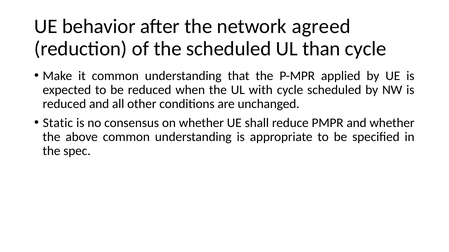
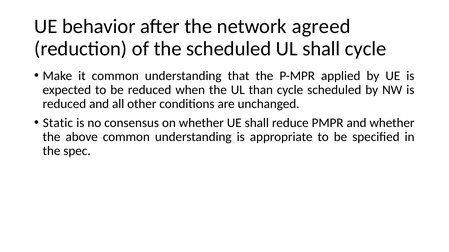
UL than: than -> shall (321, 49)
with: with -> than (261, 90)
